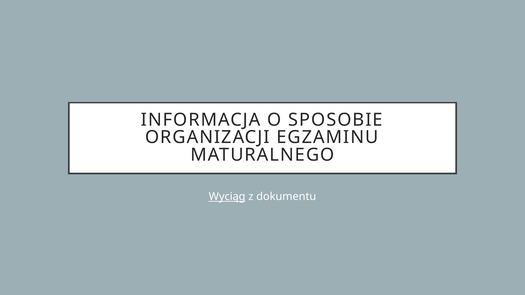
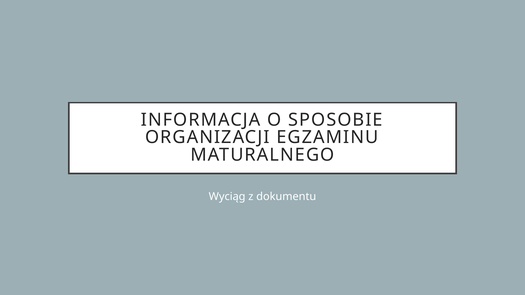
Wyciąg underline: present -> none (227, 197)
